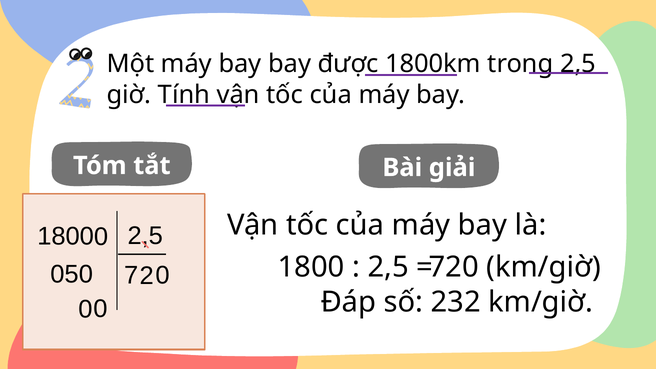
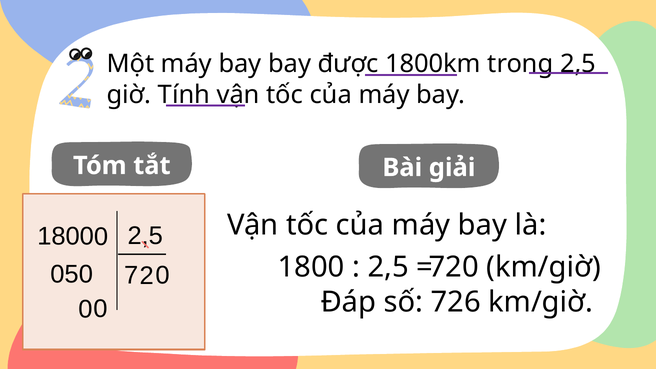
232: 232 -> 726 (456, 302)
